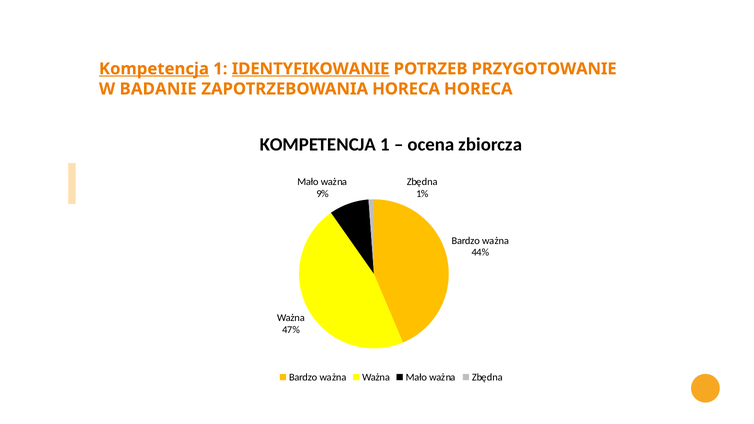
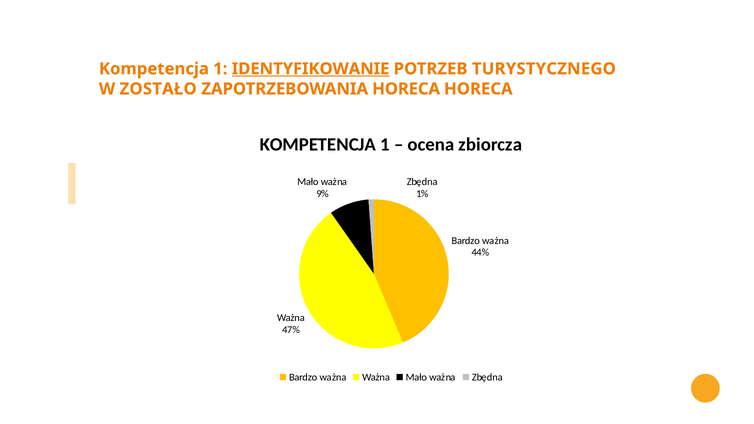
Kompetencja underline: present -> none (154, 69)
PRZYGOTOWANIE: PRZYGOTOWANIE -> TURYSTYCZNEGO (544, 69)
BADANIE: BADANIE -> ZOSTAŁO (158, 89)
